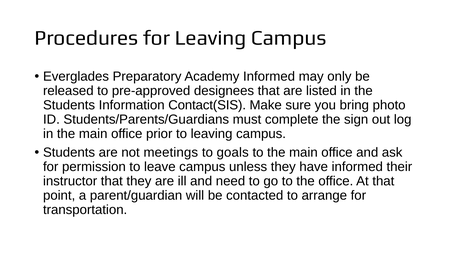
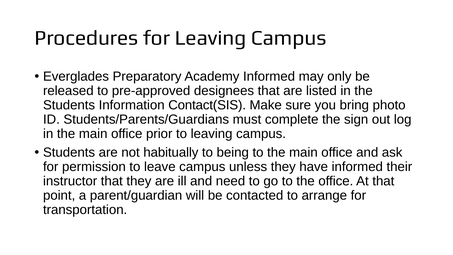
meetings: meetings -> habitually (171, 153)
goals: goals -> being (233, 153)
